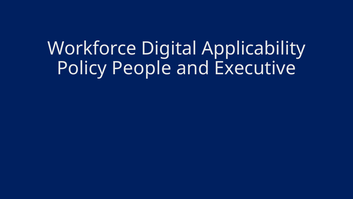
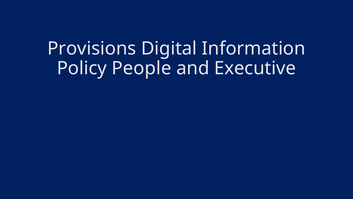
Workforce: Workforce -> Provisions (92, 48)
Applicability: Applicability -> Information (254, 48)
